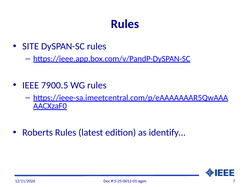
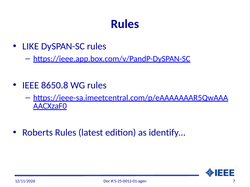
SITE: SITE -> LIKE (31, 46)
7900.5: 7900.5 -> 8650.8 (55, 86)
